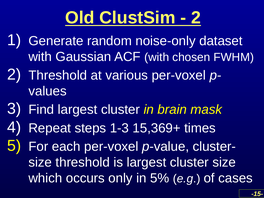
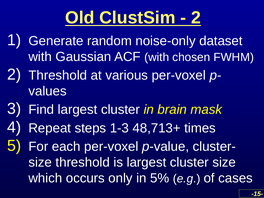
15,369+: 15,369+ -> 48,713+ (157, 128)
